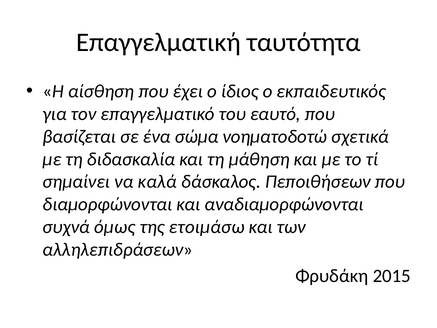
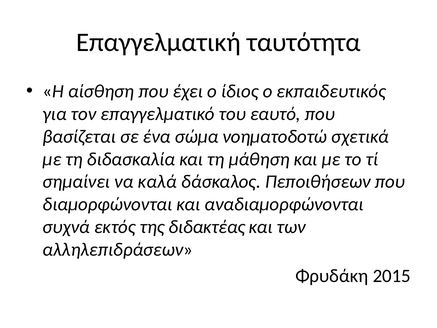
όμως: όμως -> εκτός (115, 227)
ετοιμάσω: ετοιμάσω -> διδακτέας (207, 227)
